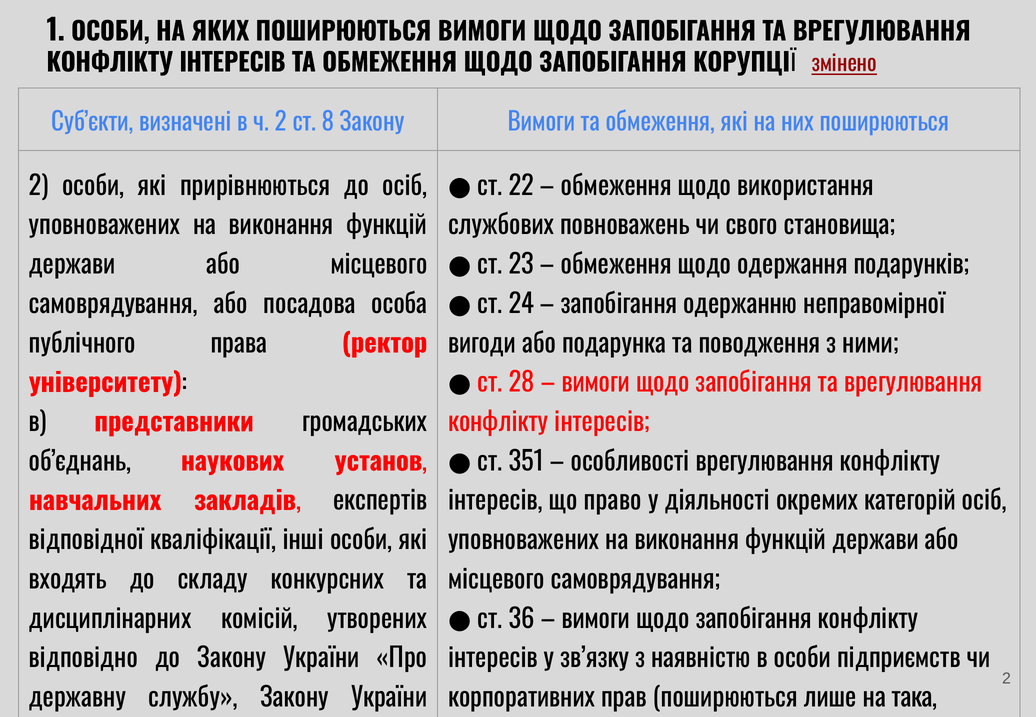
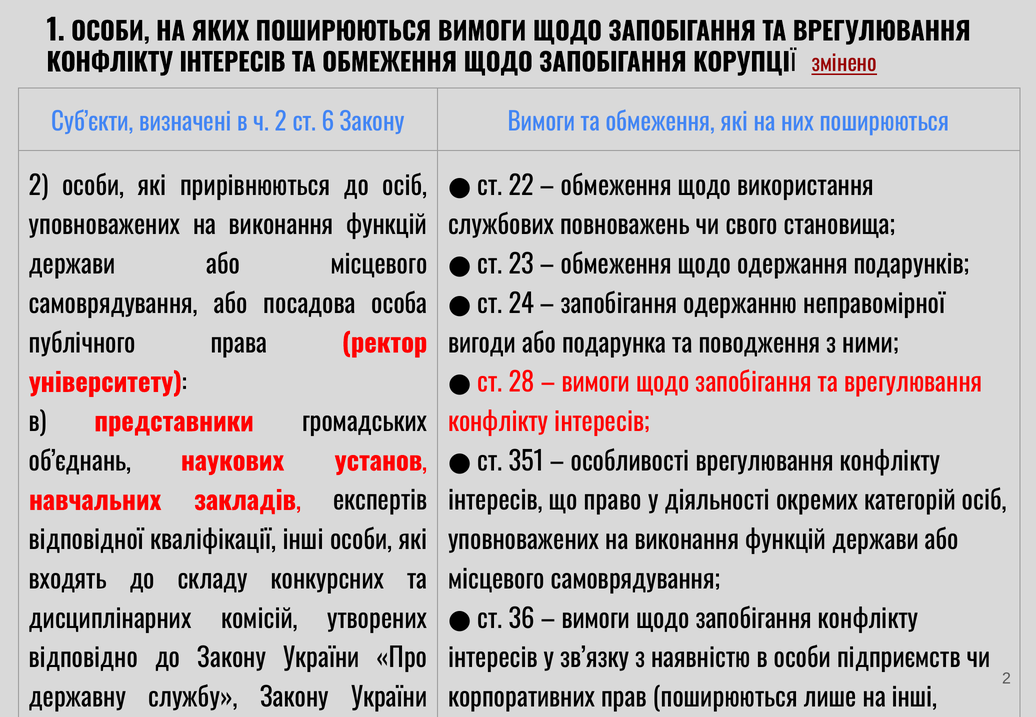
8: 8 -> 6 (328, 122)
на така: така -> інші (914, 698)
